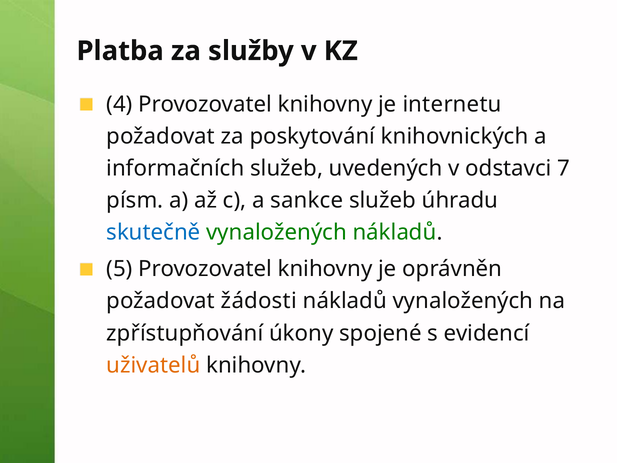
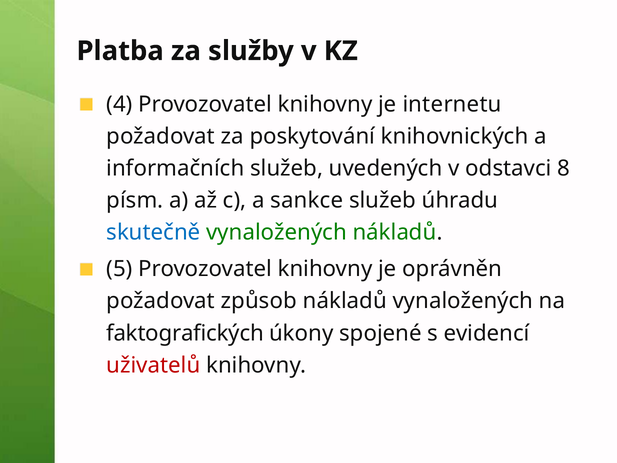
7: 7 -> 8 (564, 168)
žádosti: žádosti -> způsob (259, 301)
zpřístupňování: zpřístupňování -> faktografických (185, 333)
uživatelů colour: orange -> red (153, 365)
